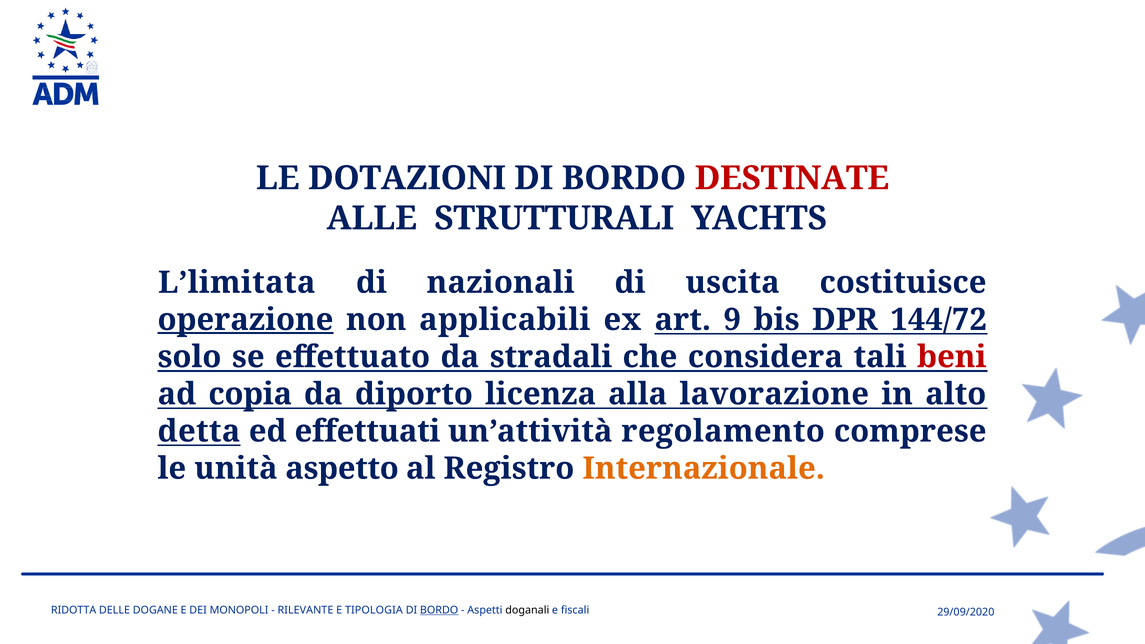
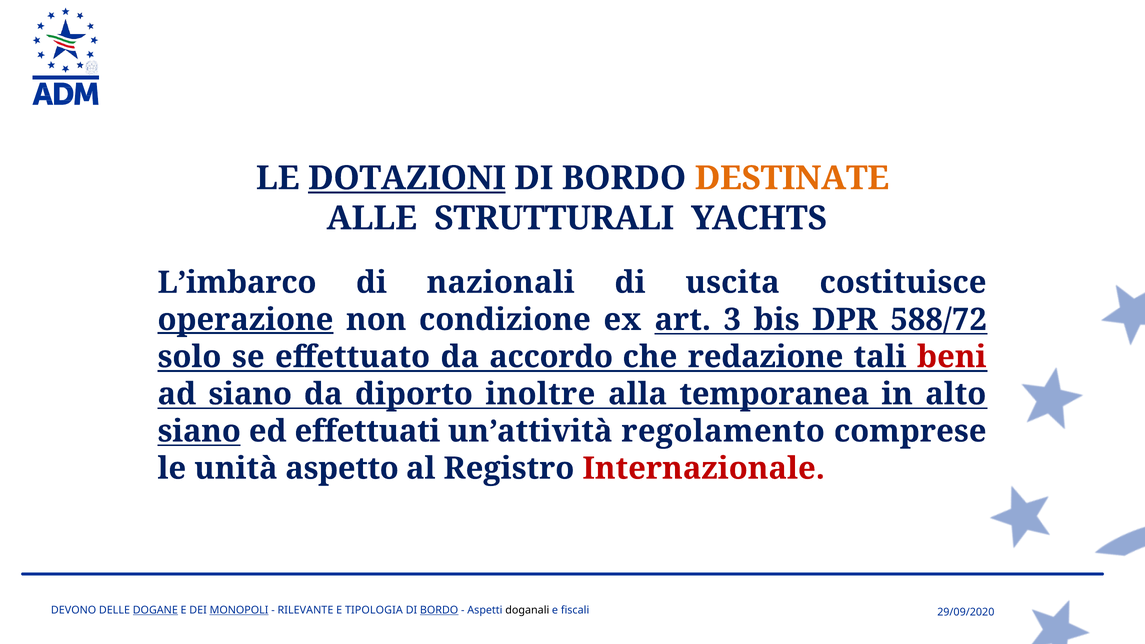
DOTAZIONI underline: none -> present (407, 178)
DESTINATE colour: red -> orange (792, 178)
L’limitata: L’limitata -> L’imbarco (237, 283)
applicabili: applicabili -> condizione (505, 320)
9: 9 -> 3 (732, 320)
144/72: 144/72 -> 588/72 (939, 320)
stradali: stradali -> accordo (551, 357)
considera: considera -> redazione (766, 357)
ad copia: copia -> siano (250, 394)
licenza: licenza -> inoltre (540, 394)
lavorazione: lavorazione -> temporanea (774, 394)
detta: detta -> siano (199, 431)
Internazionale colour: orange -> red (704, 469)
RIDOTTA: RIDOTTA -> DEVONO (74, 610)
DOGANE underline: none -> present (155, 610)
MONOPOLI underline: none -> present (239, 610)
